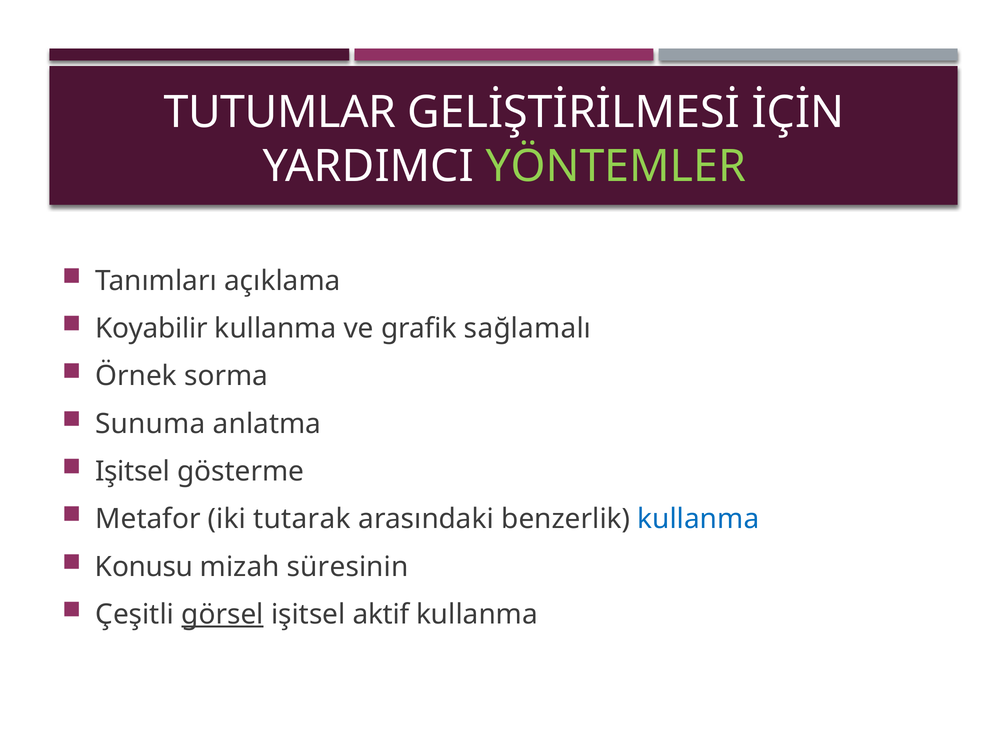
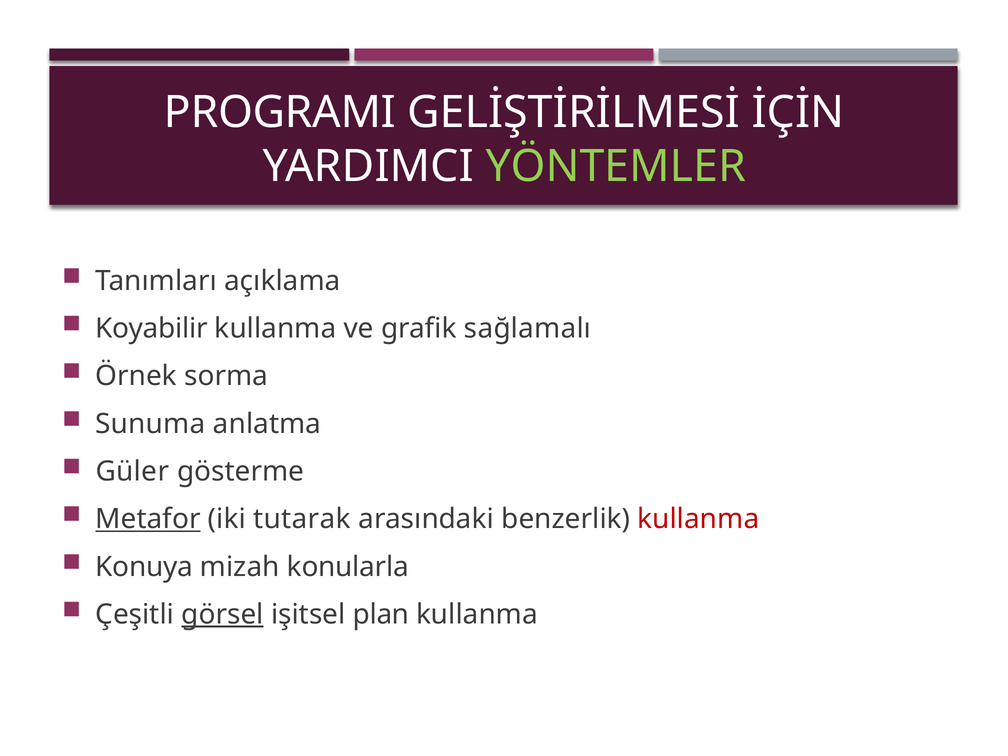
TUTUMLAR: TUTUMLAR -> PROGRAMI (280, 113)
Işitsel: Işitsel -> Güler (132, 472)
Metafor underline: none -> present (148, 519)
kullanma colour: blue -> red (698, 519)
Konusu: Konusu -> Konuya (144, 567)
süresinin: süresinin -> konularla (348, 567)
aktif: aktif -> plan (381, 615)
